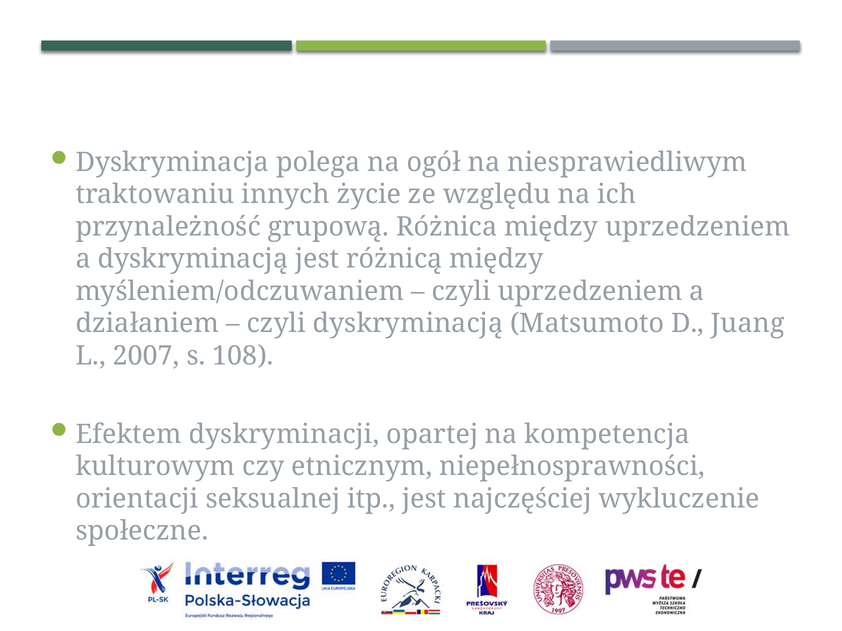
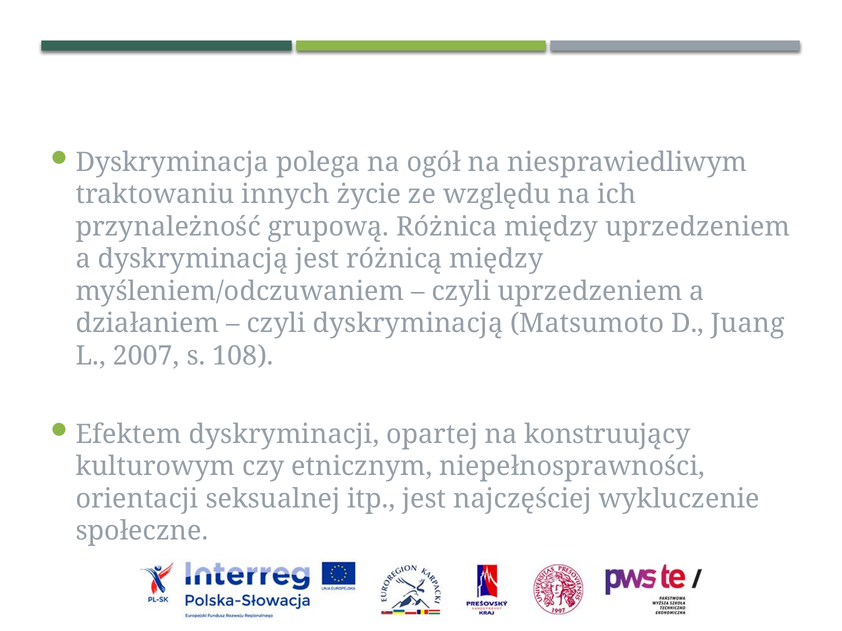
kompetencja: kompetencja -> konstruujący (607, 435)
